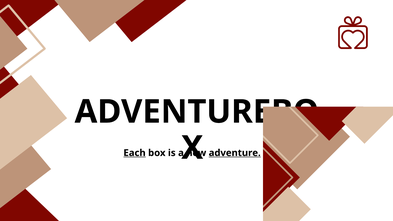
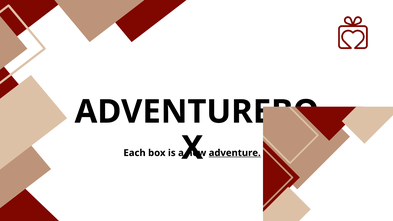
Each underline: present -> none (135, 153)
